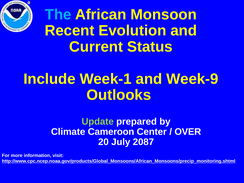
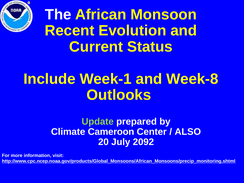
The colour: light blue -> white (58, 15)
Week-9: Week-9 -> Week-8 (192, 79)
OVER: OVER -> ALSO (188, 132)
2087: 2087 -> 2092 (143, 142)
